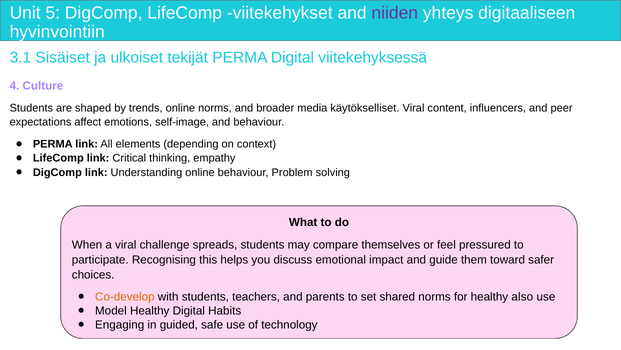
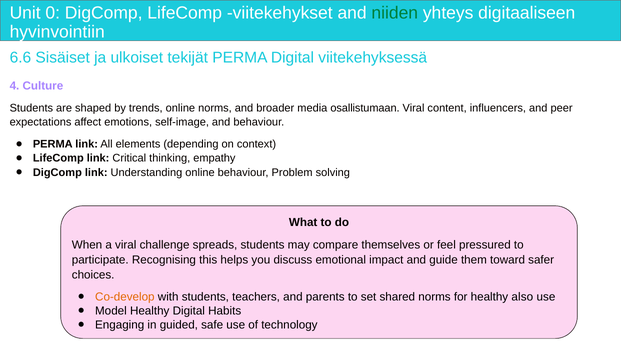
5: 5 -> 0 (53, 13)
niiden colour: purple -> green (395, 13)
3.1: 3.1 -> 6.6 (20, 57)
käytökselliset: käytökselliset -> osallistumaan (365, 108)
